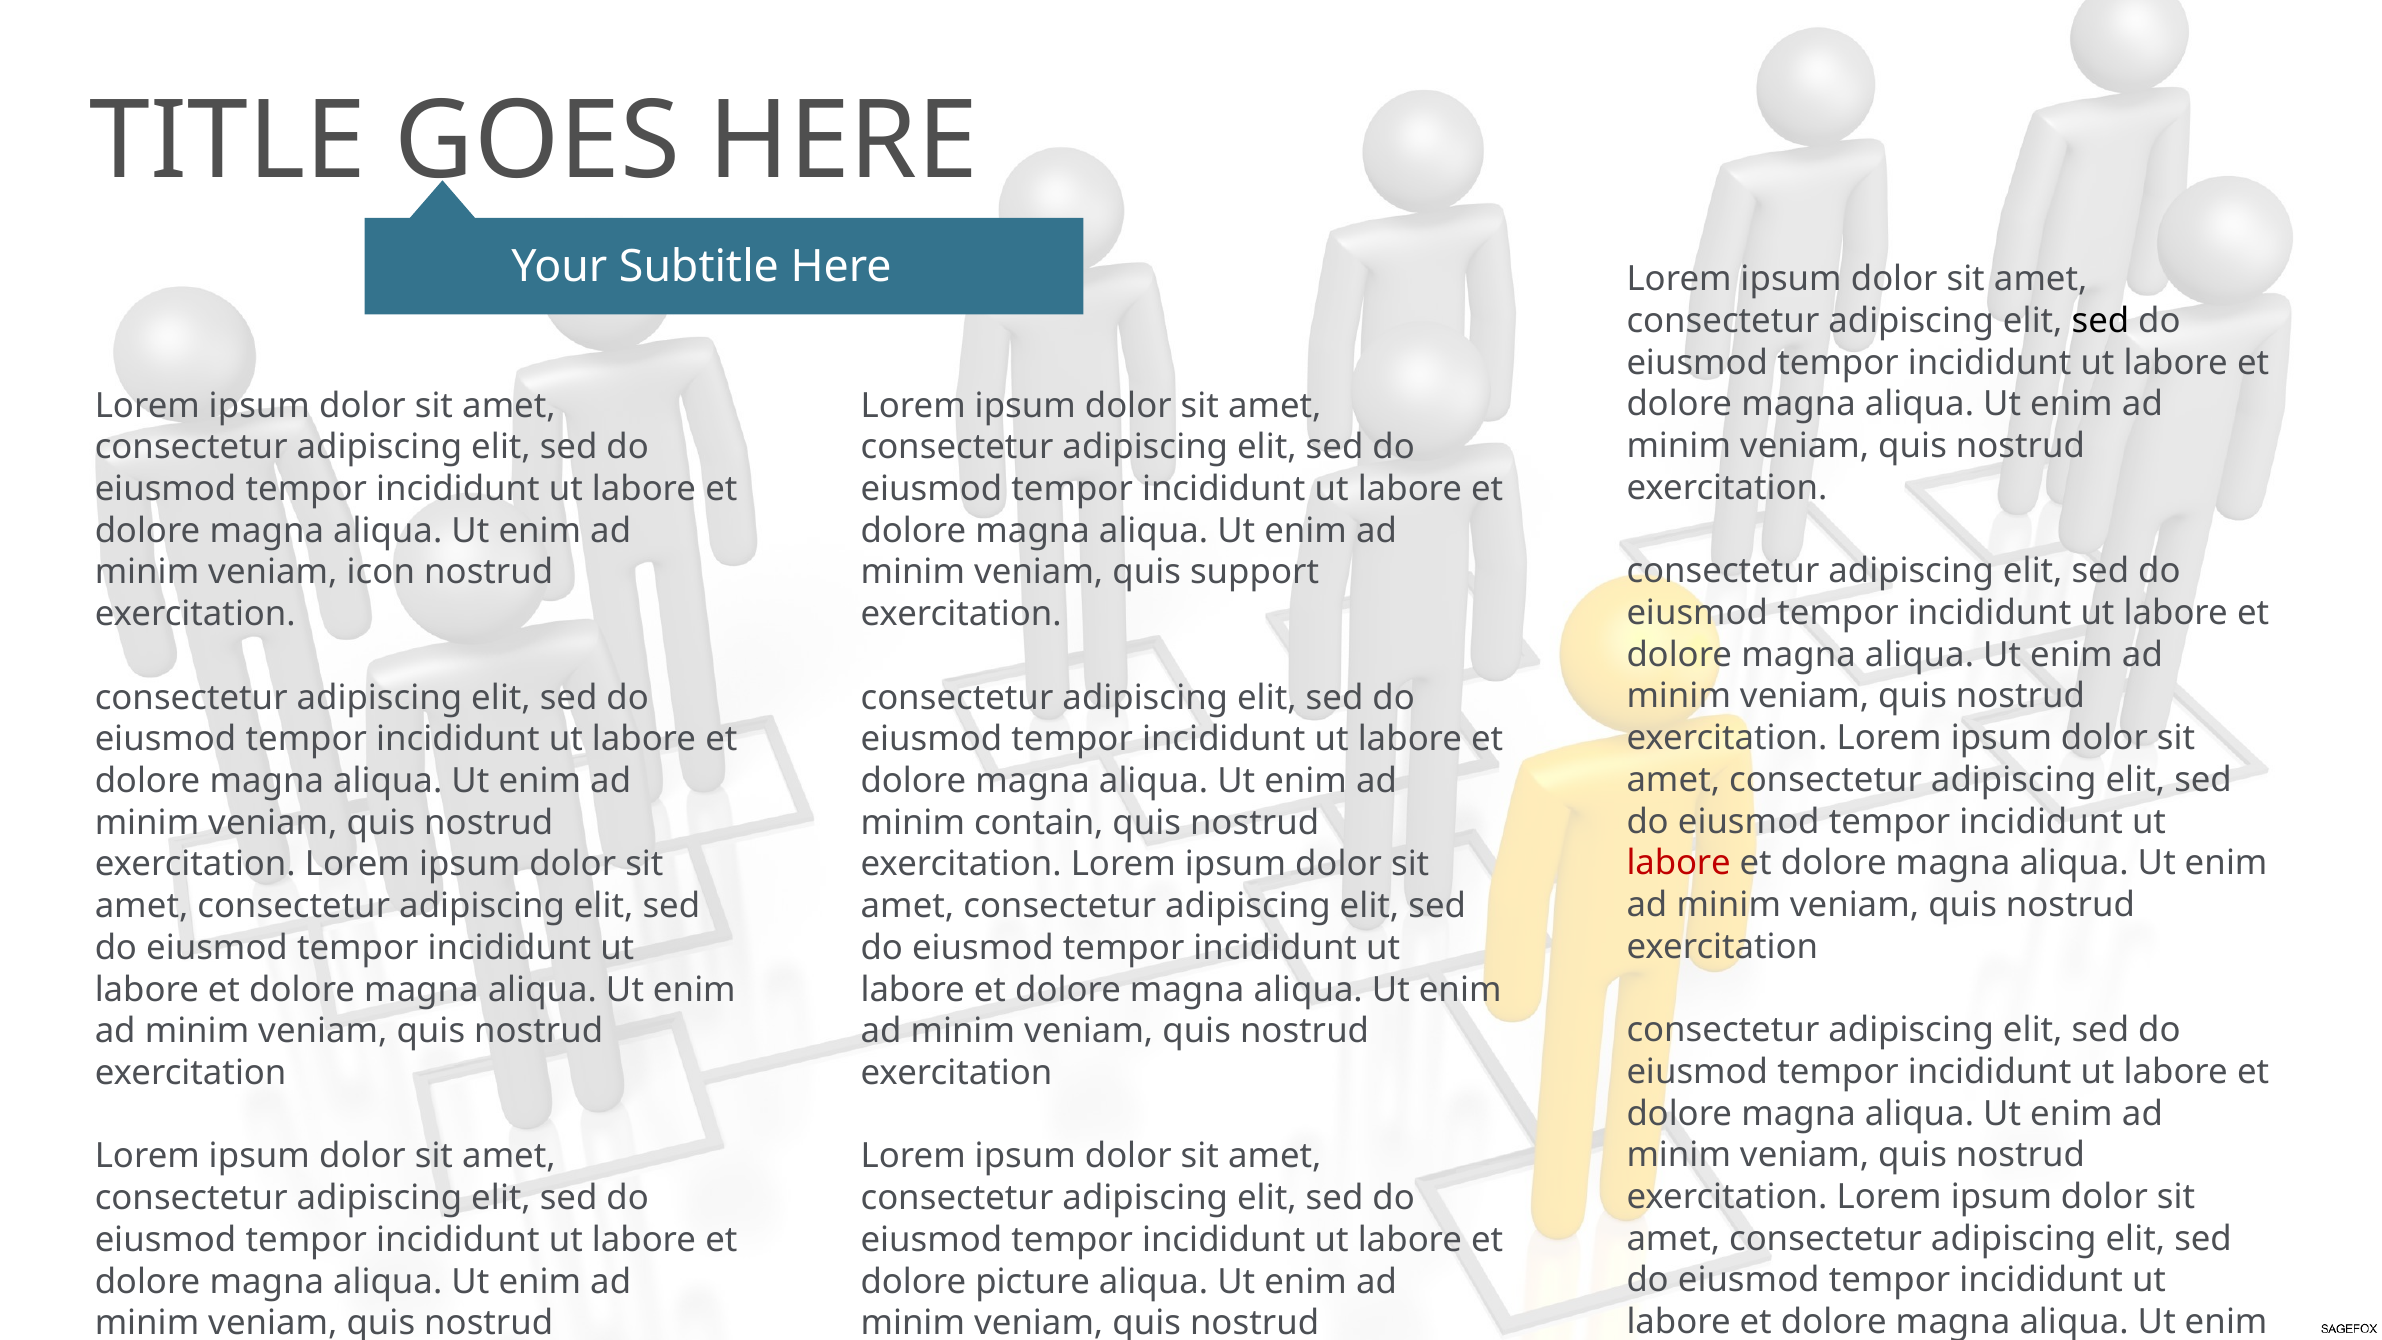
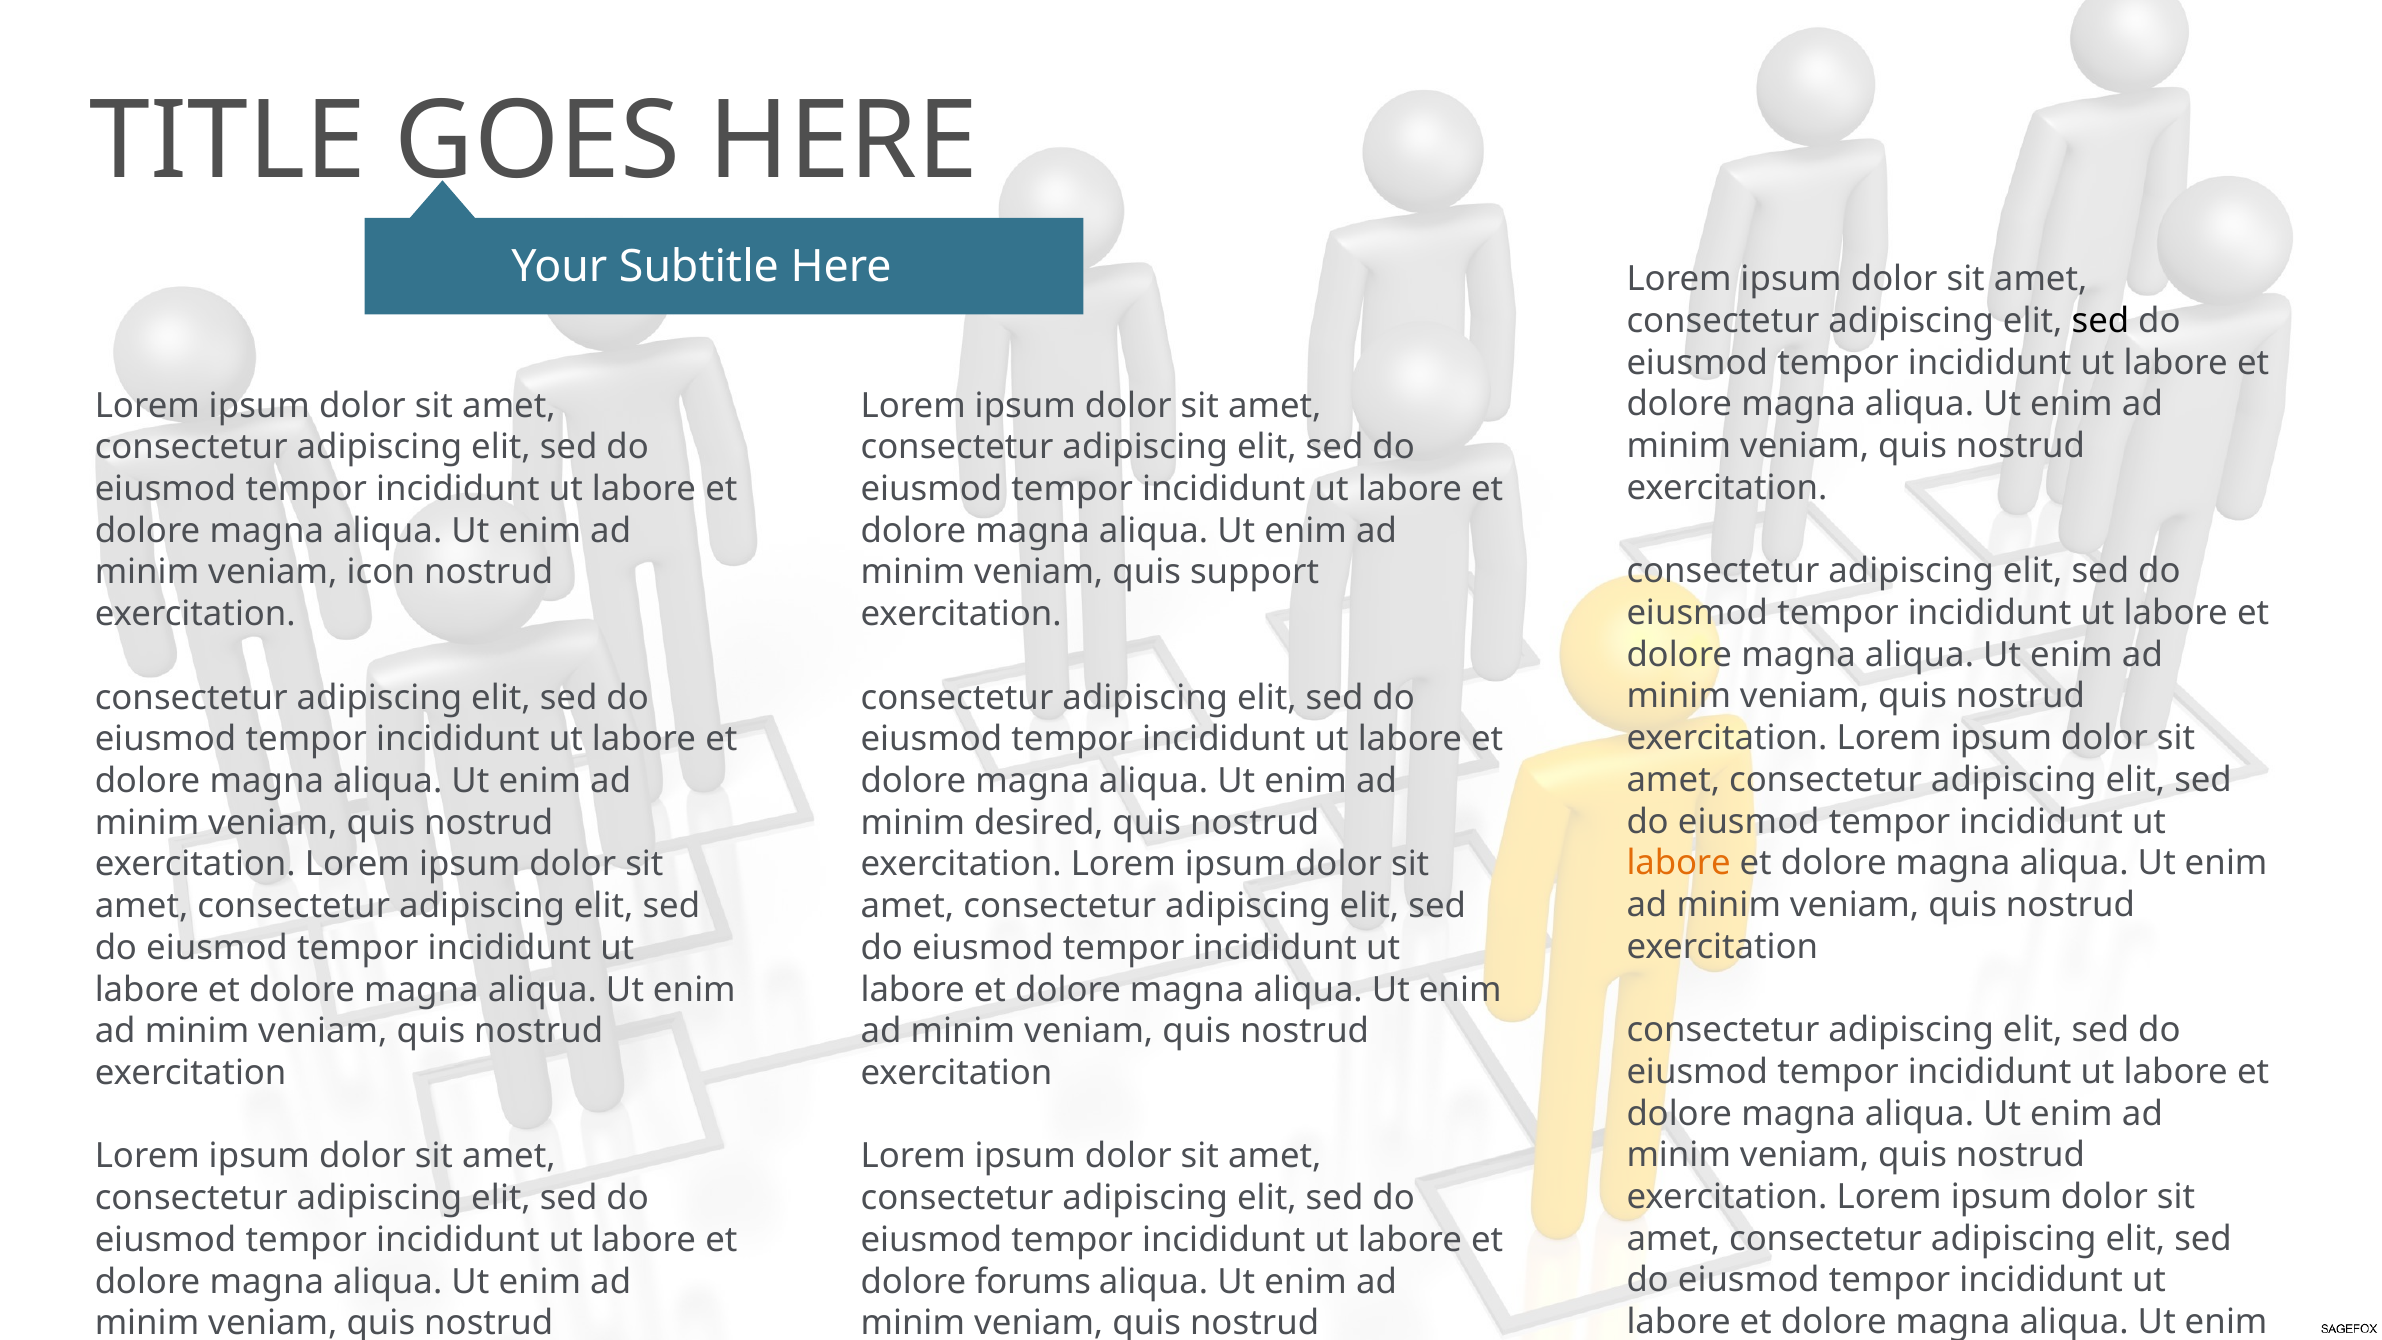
contain: contain -> desired (1039, 823)
labore colour: red -> orange (1679, 863)
picture: picture -> forums (1033, 1281)
